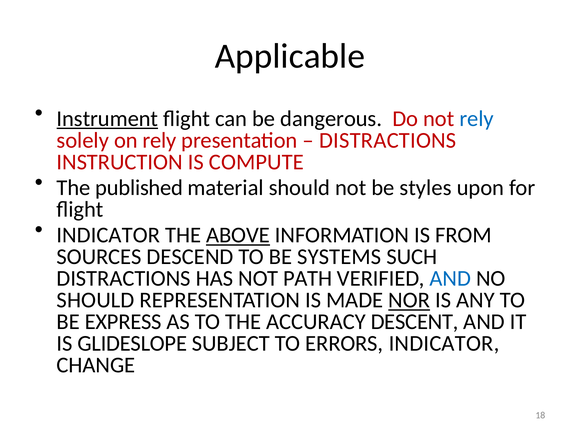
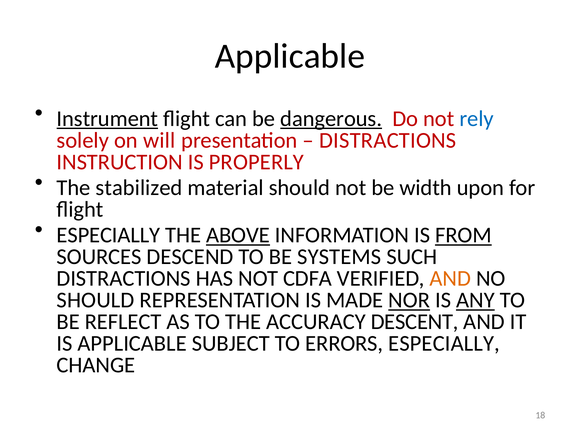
dangerous underline: none -> present (331, 119)
on rely: rely -> will (159, 140)
COMPUTE: COMPUTE -> PROPERLY (256, 162)
published: published -> stabilized (139, 188)
styles: styles -> width (426, 188)
INDICATOR: INDICATOR -> ESPECIALLY (108, 235)
FROM underline: none -> present (463, 235)
PATH: PATH -> CDFA (308, 279)
AND colour: blue -> orange (450, 279)
ANY underline: none -> present (475, 300)
EXPRESS: EXPRESS -> REFLECT (123, 322)
IS GLIDESLOPE: GLIDESLOPE -> APPLICABLE (132, 344)
ERRORS INDICATOR: INDICATOR -> ESPECIALLY (444, 344)
